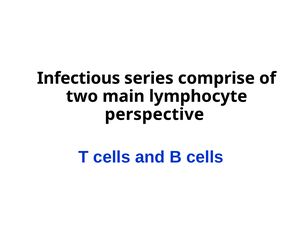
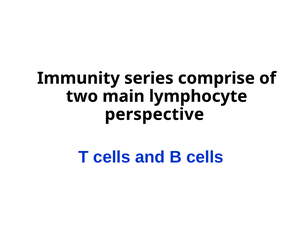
Infectious: Infectious -> Immunity (78, 78)
